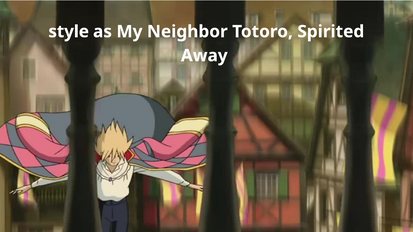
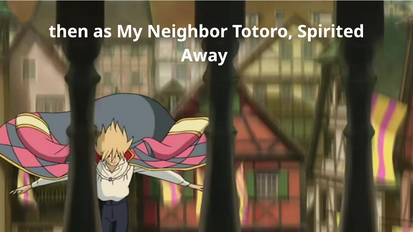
style: style -> then (69, 32)
